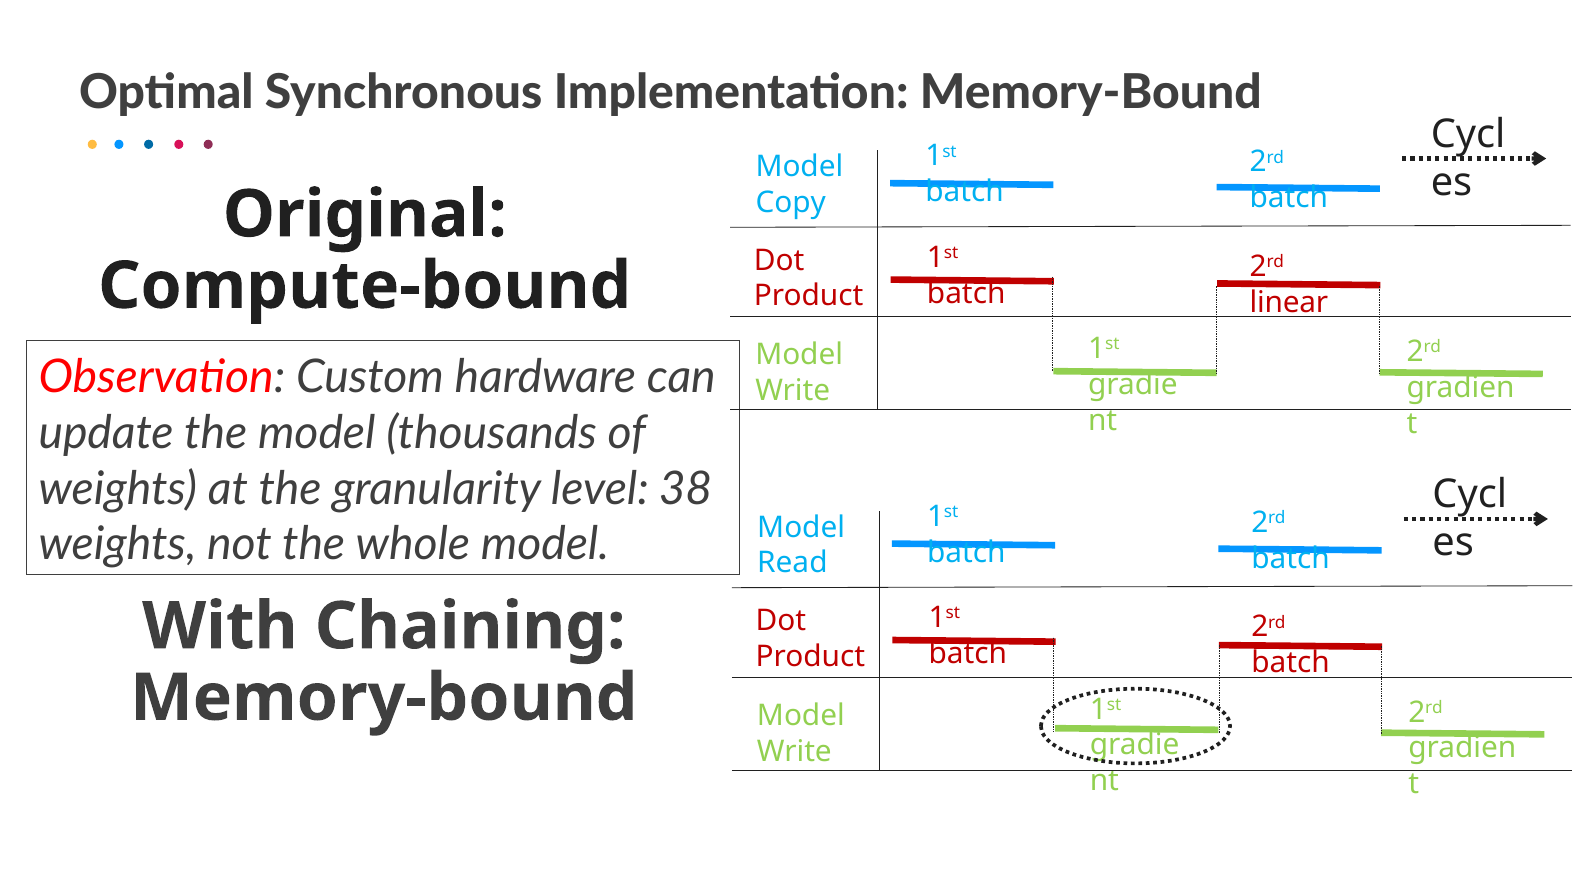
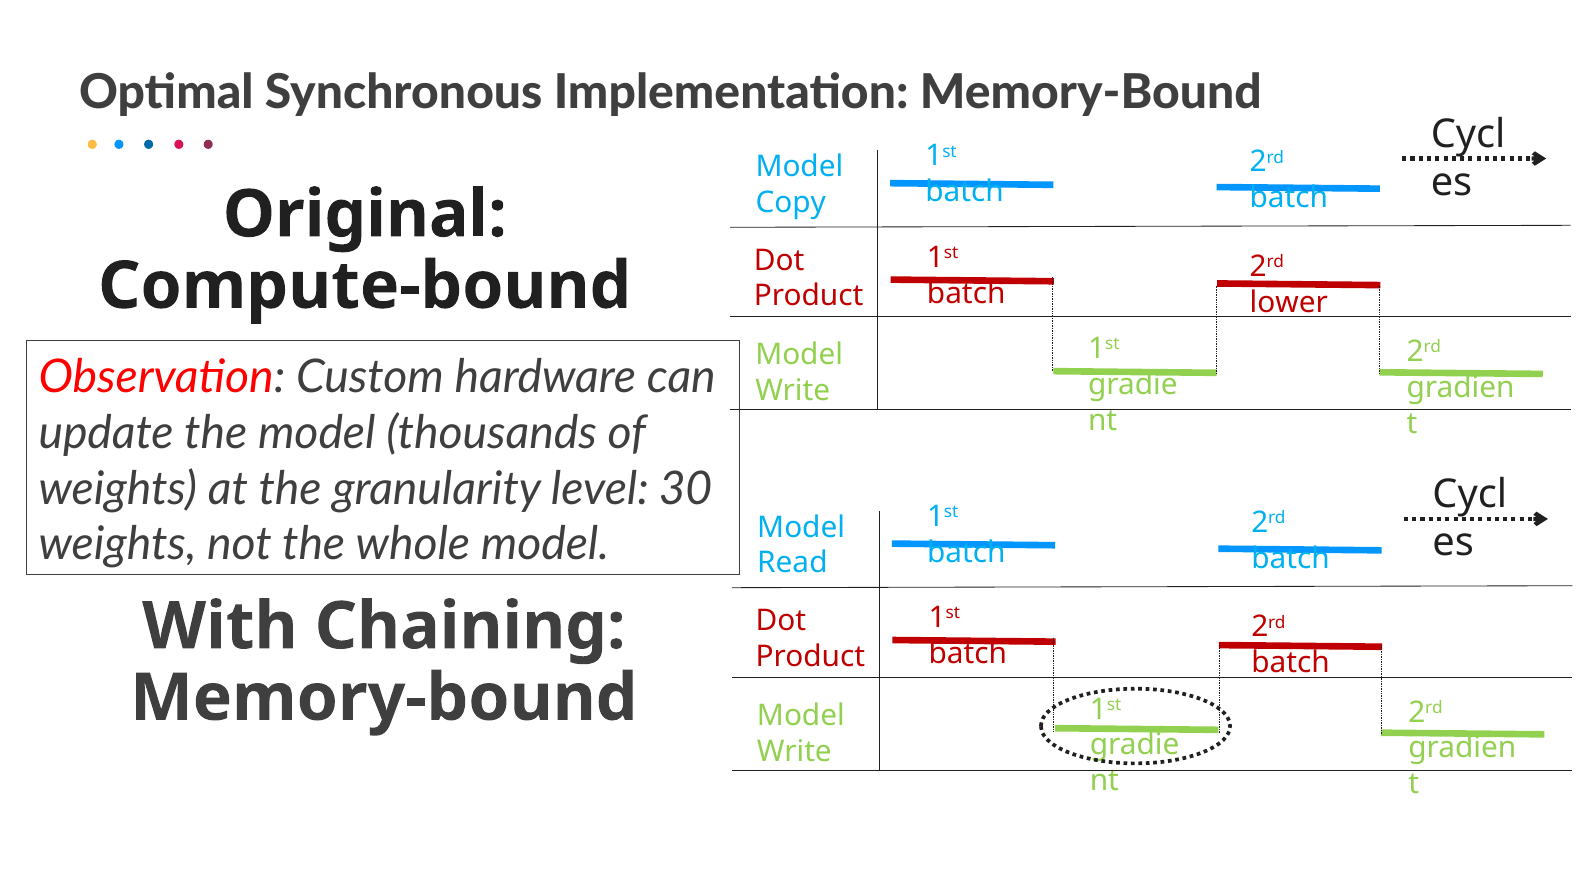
linear: linear -> lower (1289, 303)
38: 38 -> 30 (686, 489)
